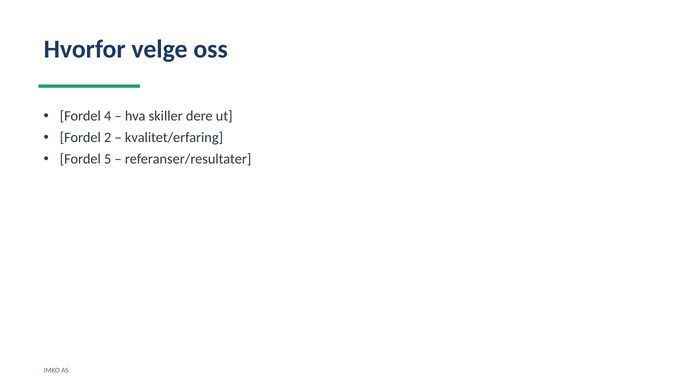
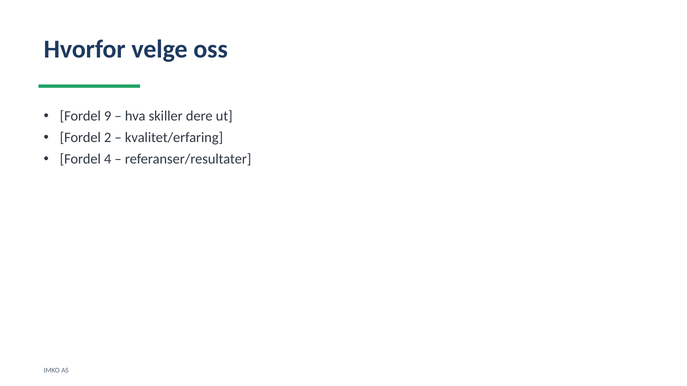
4: 4 -> 9 (108, 116)
5: 5 -> 4 (108, 159)
